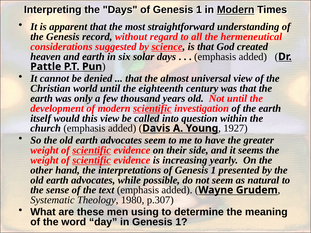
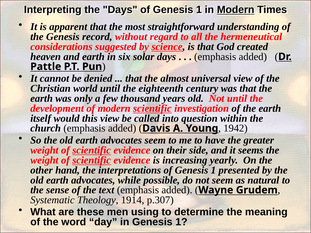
1927: 1927 -> 1942 (235, 128)
1980: 1980 -> 1914 (133, 200)
